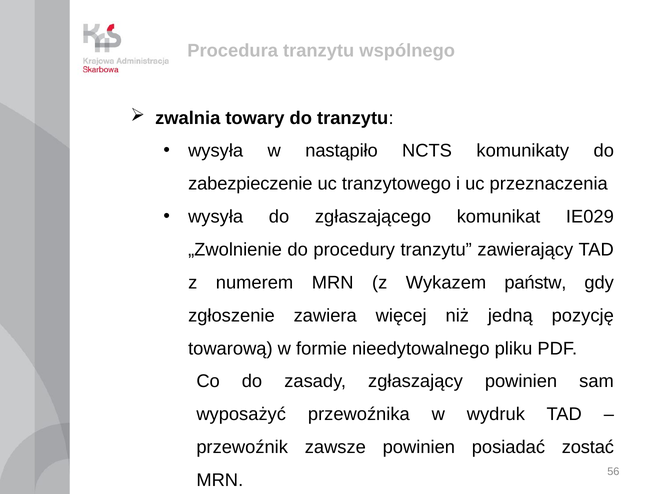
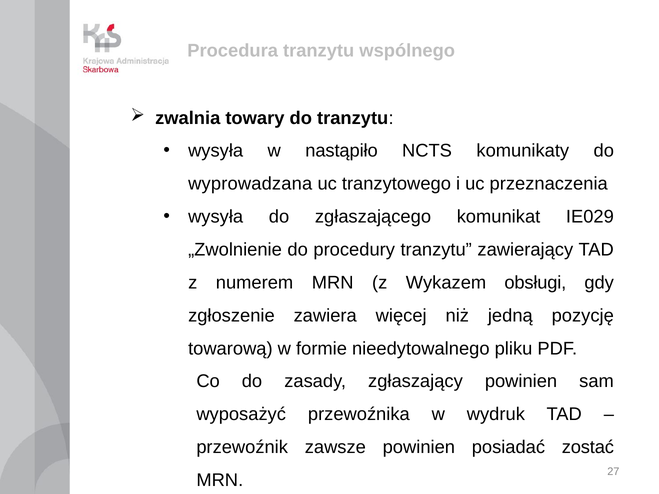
zabezpieczenie: zabezpieczenie -> wyprowadzana (250, 184)
państw: państw -> obsługi (535, 283)
56: 56 -> 27 (613, 472)
